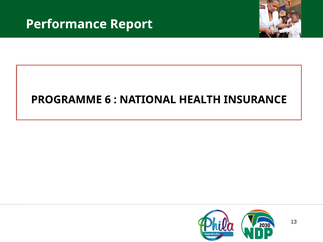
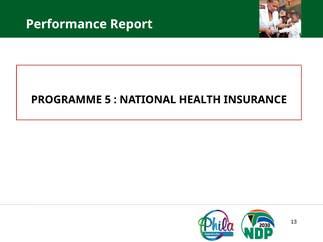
6: 6 -> 5 (108, 100)
